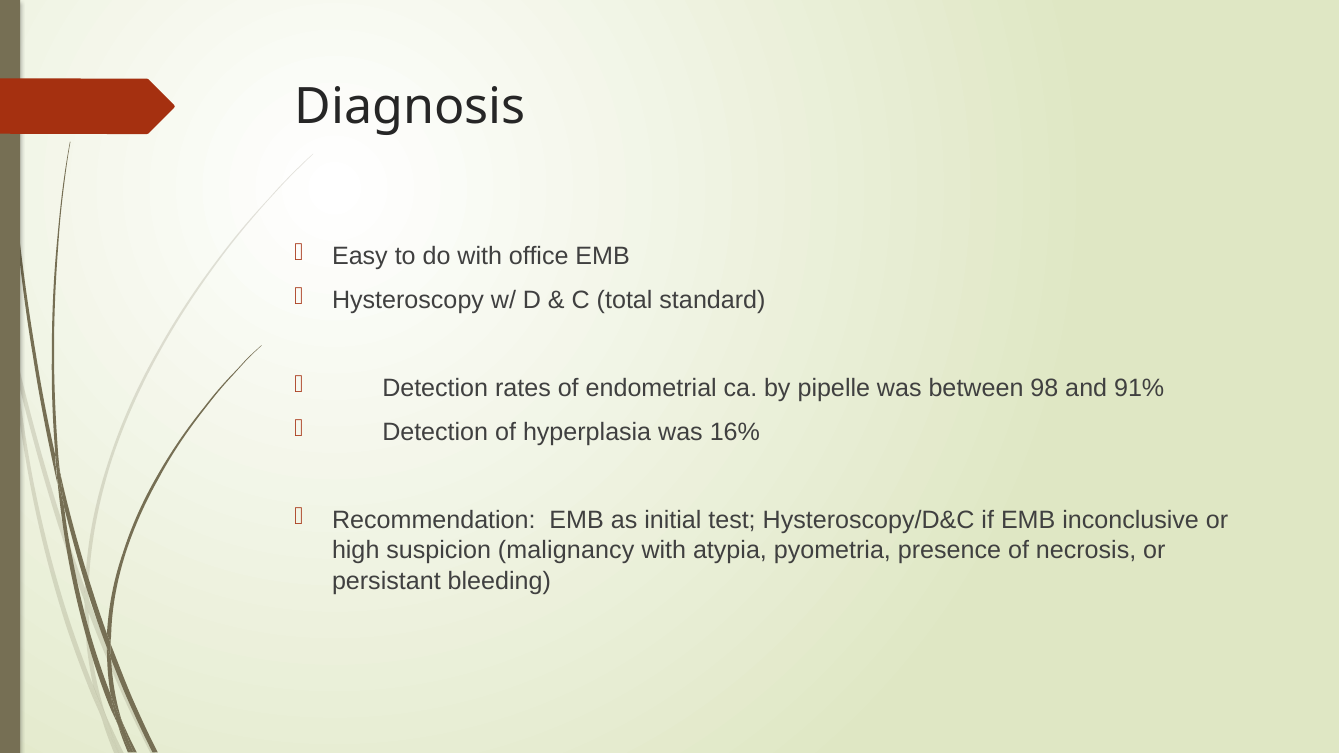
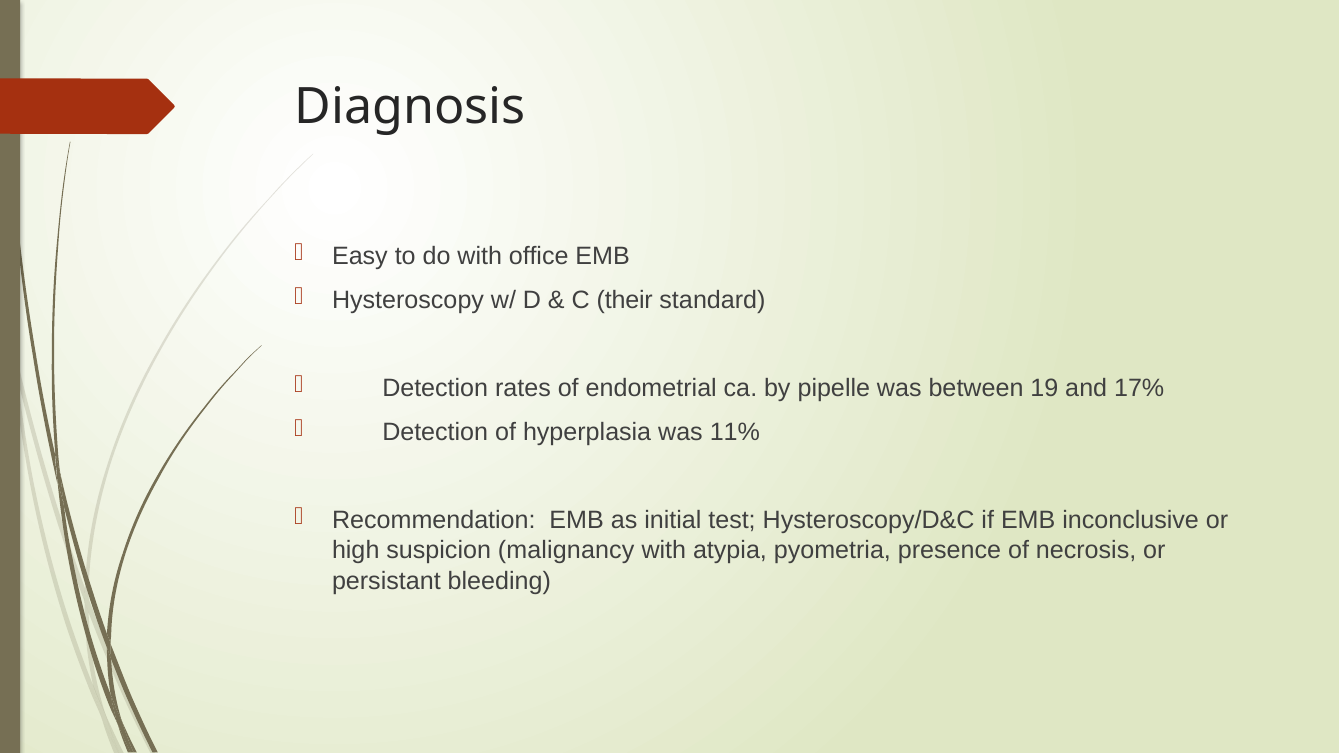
total: total -> their (625, 300)
98: 98 -> 19 (1044, 388)
91%: 91% -> 17% (1139, 388)
16%: 16% -> 11% (735, 433)
